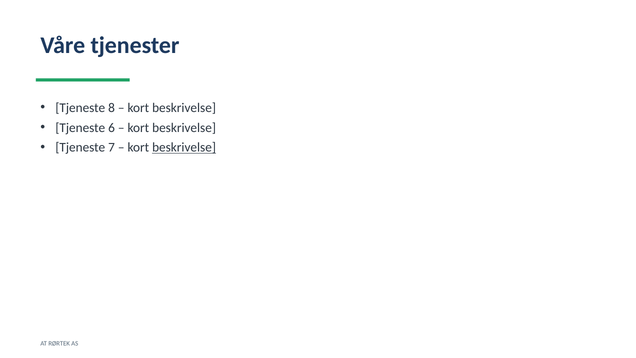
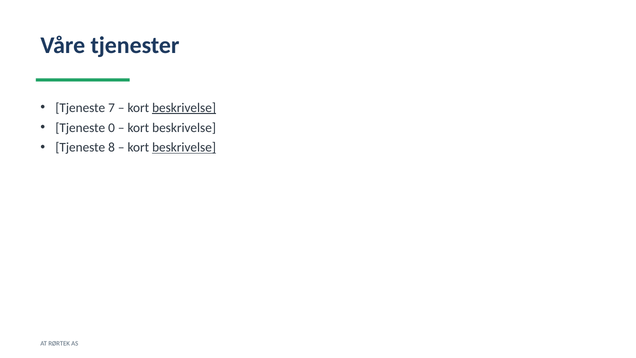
8: 8 -> 7 (112, 108)
beskrivelse underline: none -> present (184, 108)
6: 6 -> 0 (112, 128)
7: 7 -> 8 (112, 147)
